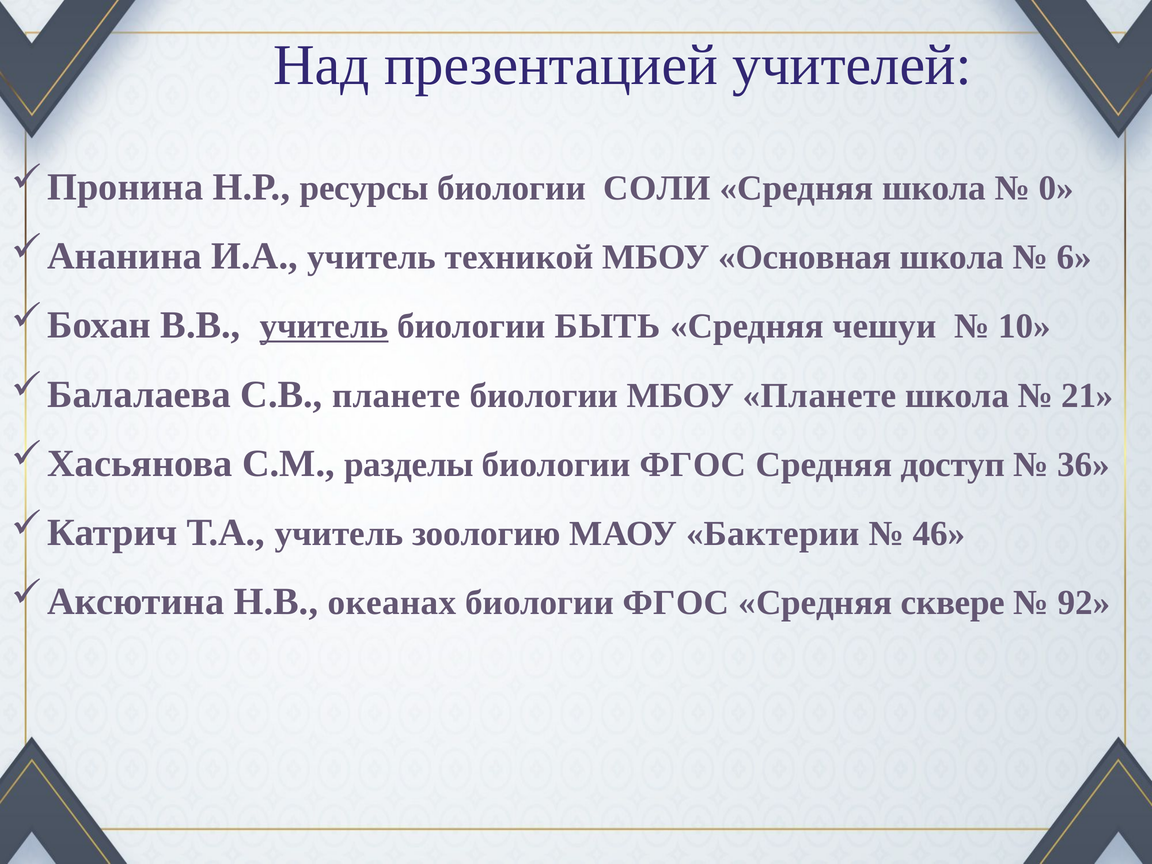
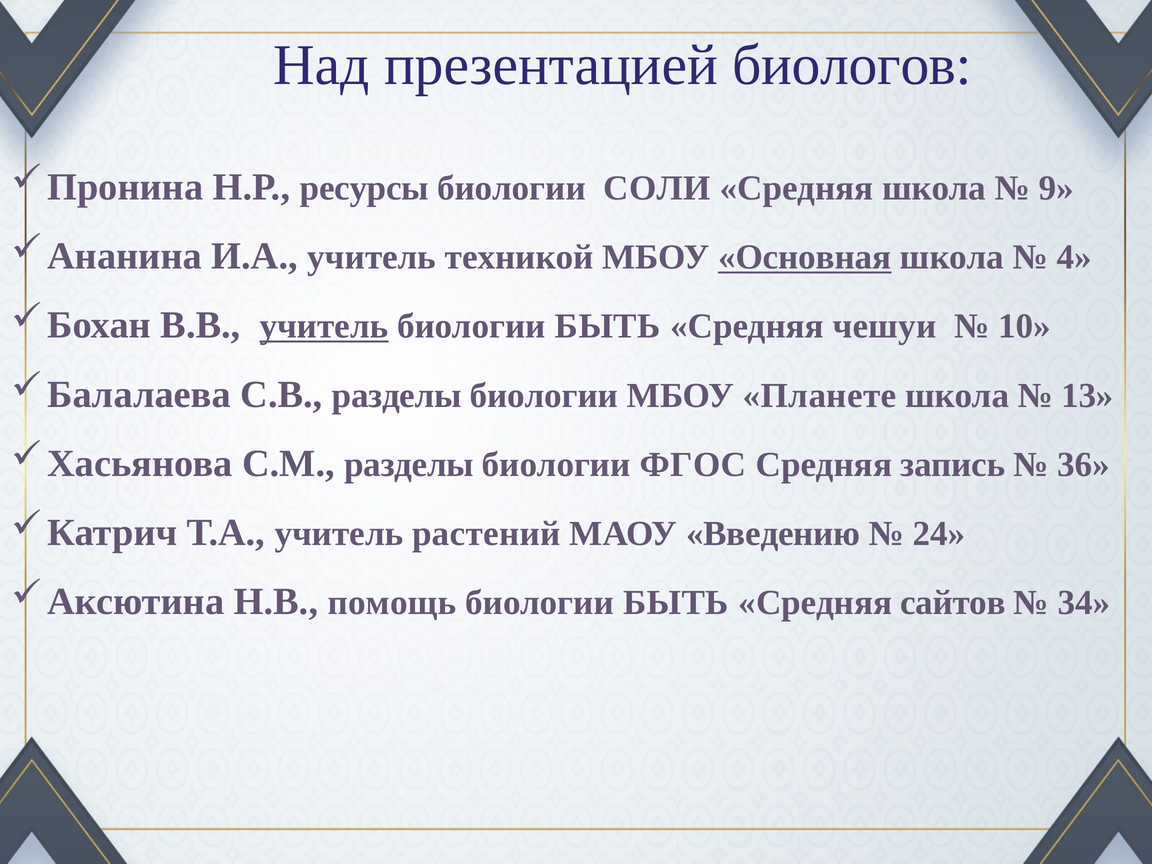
учителей: учителей -> биологов (852, 65)
0: 0 -> 9 (1056, 188)
Основная underline: none -> present (805, 257)
6: 6 -> 4 (1074, 257)
С.В планете: планете -> разделы (397, 395)
21: 21 -> 13 (1088, 395)
доступ: доступ -> запись (953, 465)
зоологию: зоологию -> растений (486, 534)
Бактерии: Бактерии -> Введению (773, 534)
46: 46 -> 24 (939, 534)
океанах: океанах -> помощь (392, 603)
ФГОС: ФГОС -> БЫТЬ (676, 603)
сквере: сквере -> сайтов (953, 603)
92: 92 -> 34 (1084, 603)
